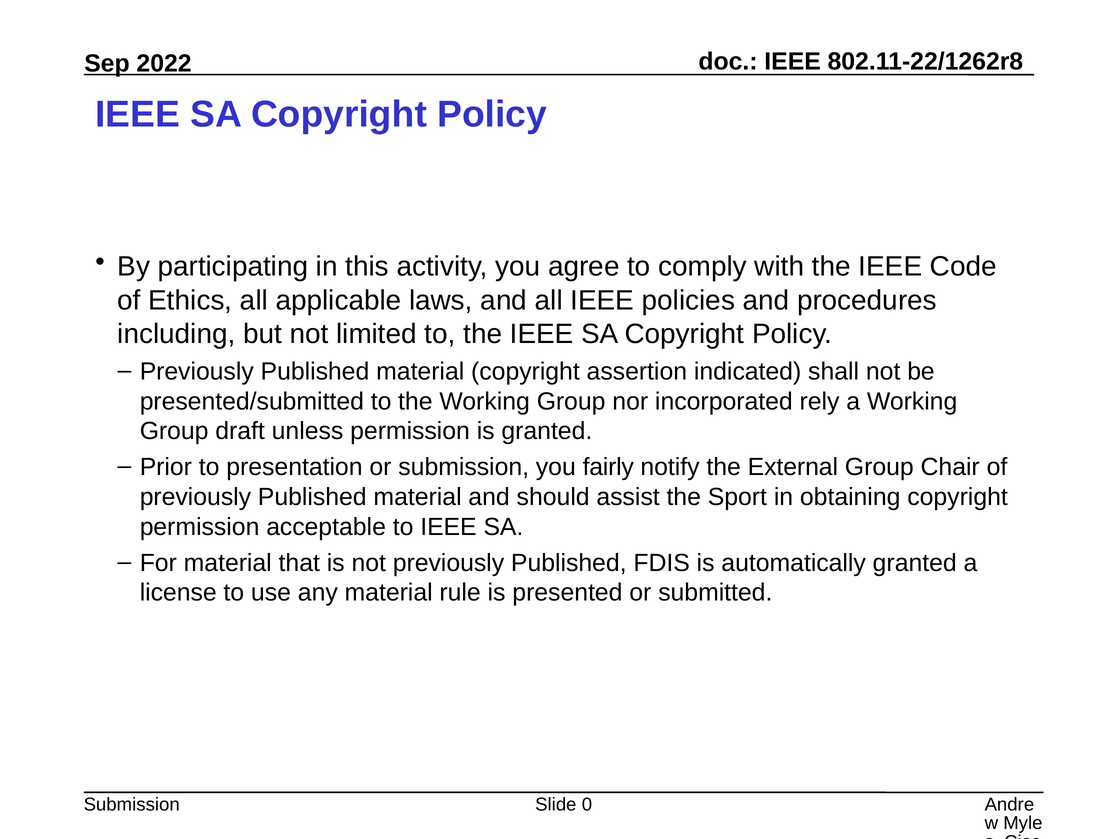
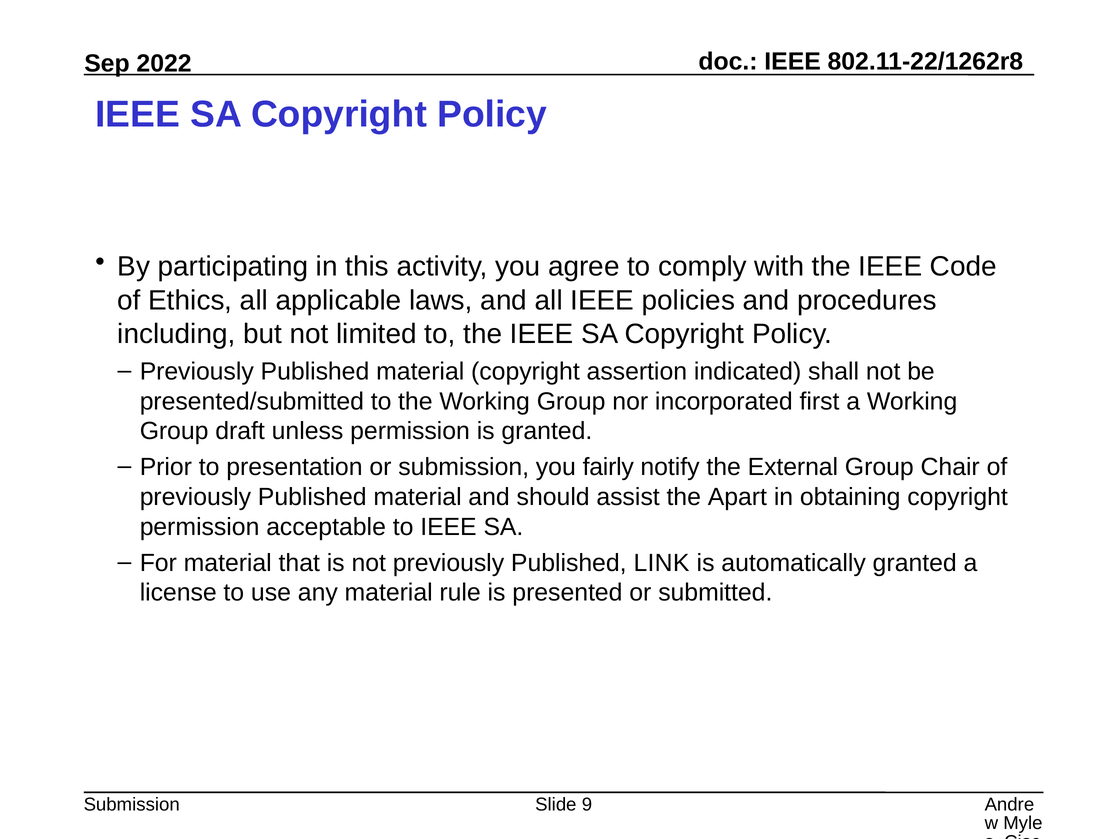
rely: rely -> first (820, 401)
Sport: Sport -> Apart (737, 497)
FDIS: FDIS -> LINK (662, 563)
0: 0 -> 9 (587, 804)
